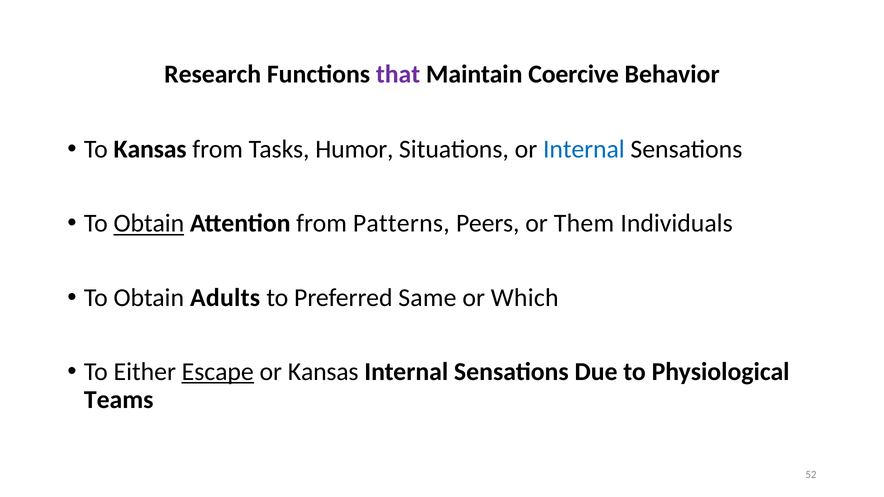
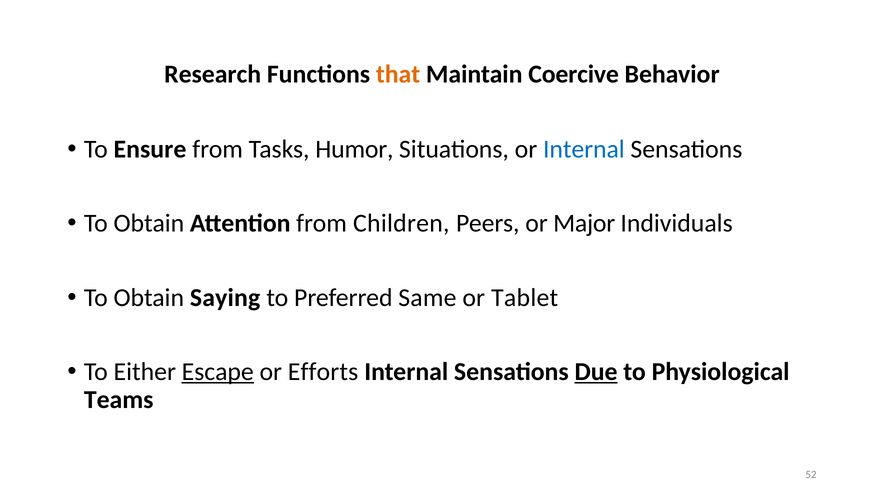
that colour: purple -> orange (398, 74)
To Kansas: Kansas -> Ensure (150, 149)
Obtain underline: present -> none (149, 224)
Patterns: Patterns -> Children (401, 224)
Them: Them -> Major (584, 224)
Adults: Adults -> Saying (225, 298)
Which: Which -> Tablet (525, 298)
or Kansas: Kansas -> Efforts (323, 372)
Due underline: none -> present (596, 372)
